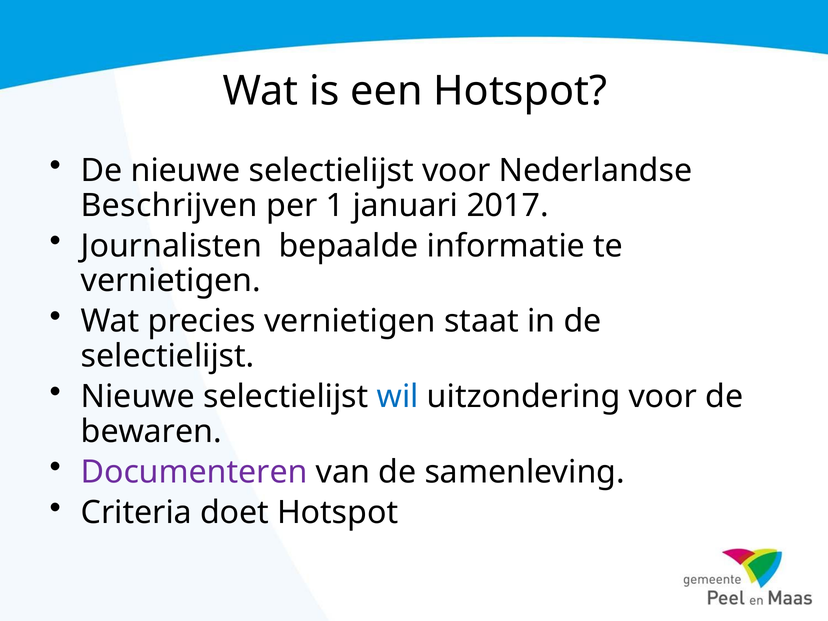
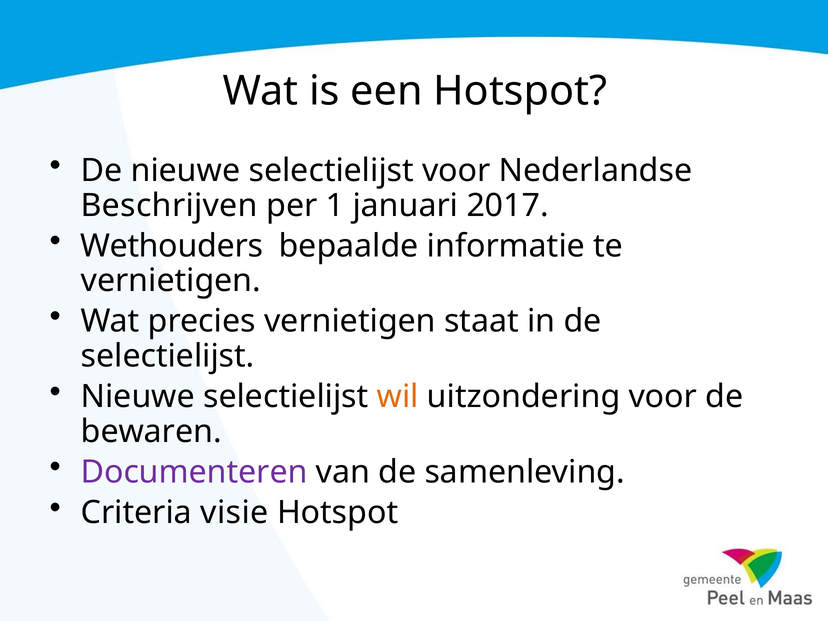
Journalisten: Journalisten -> Wethouders (172, 246)
wil colour: blue -> orange (398, 397)
doet: doet -> visie (234, 513)
